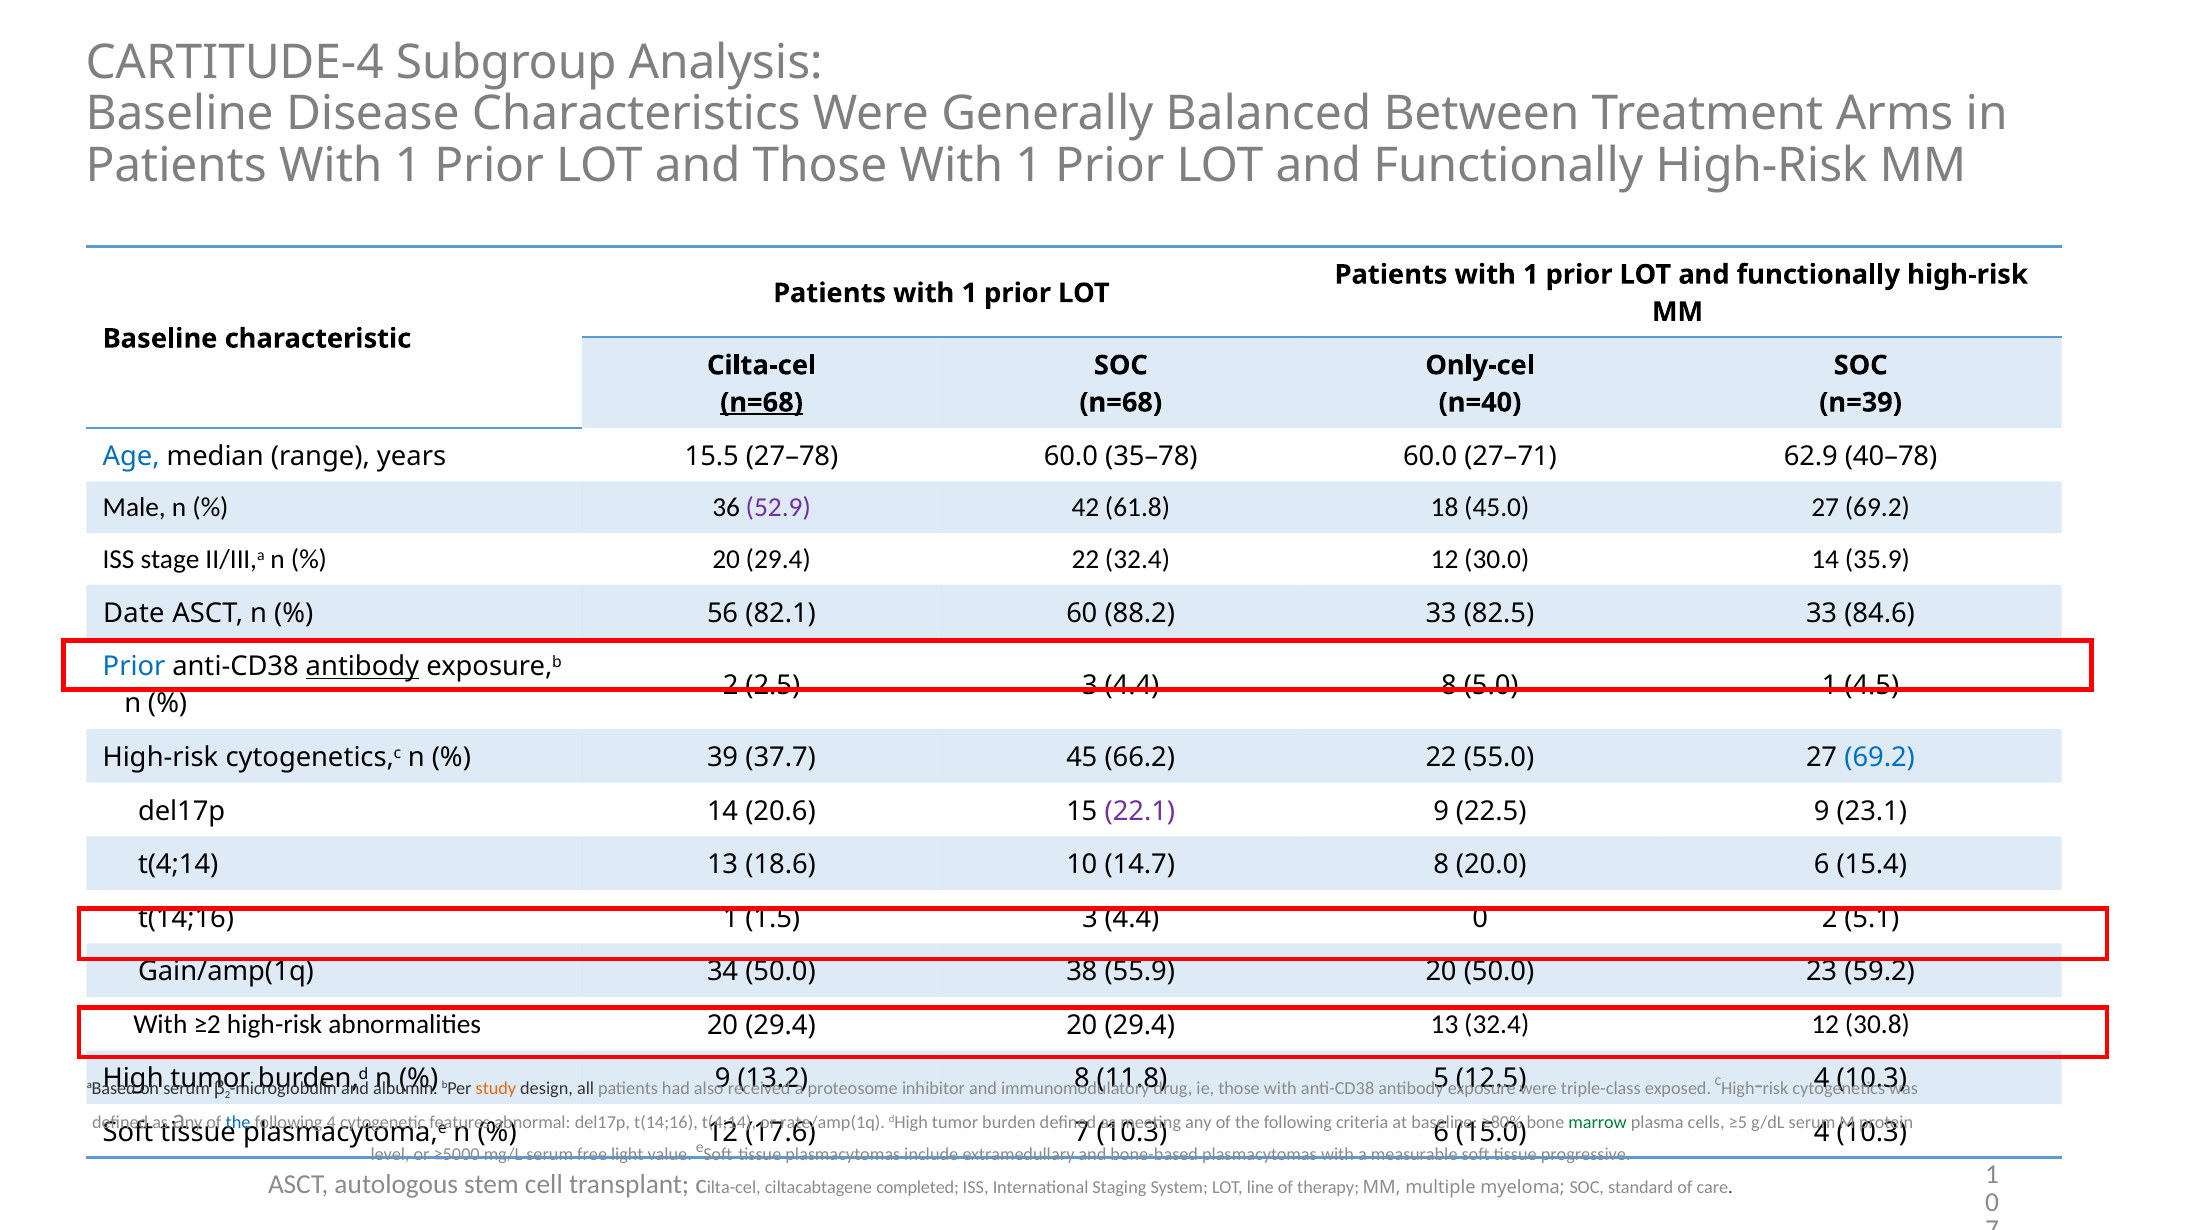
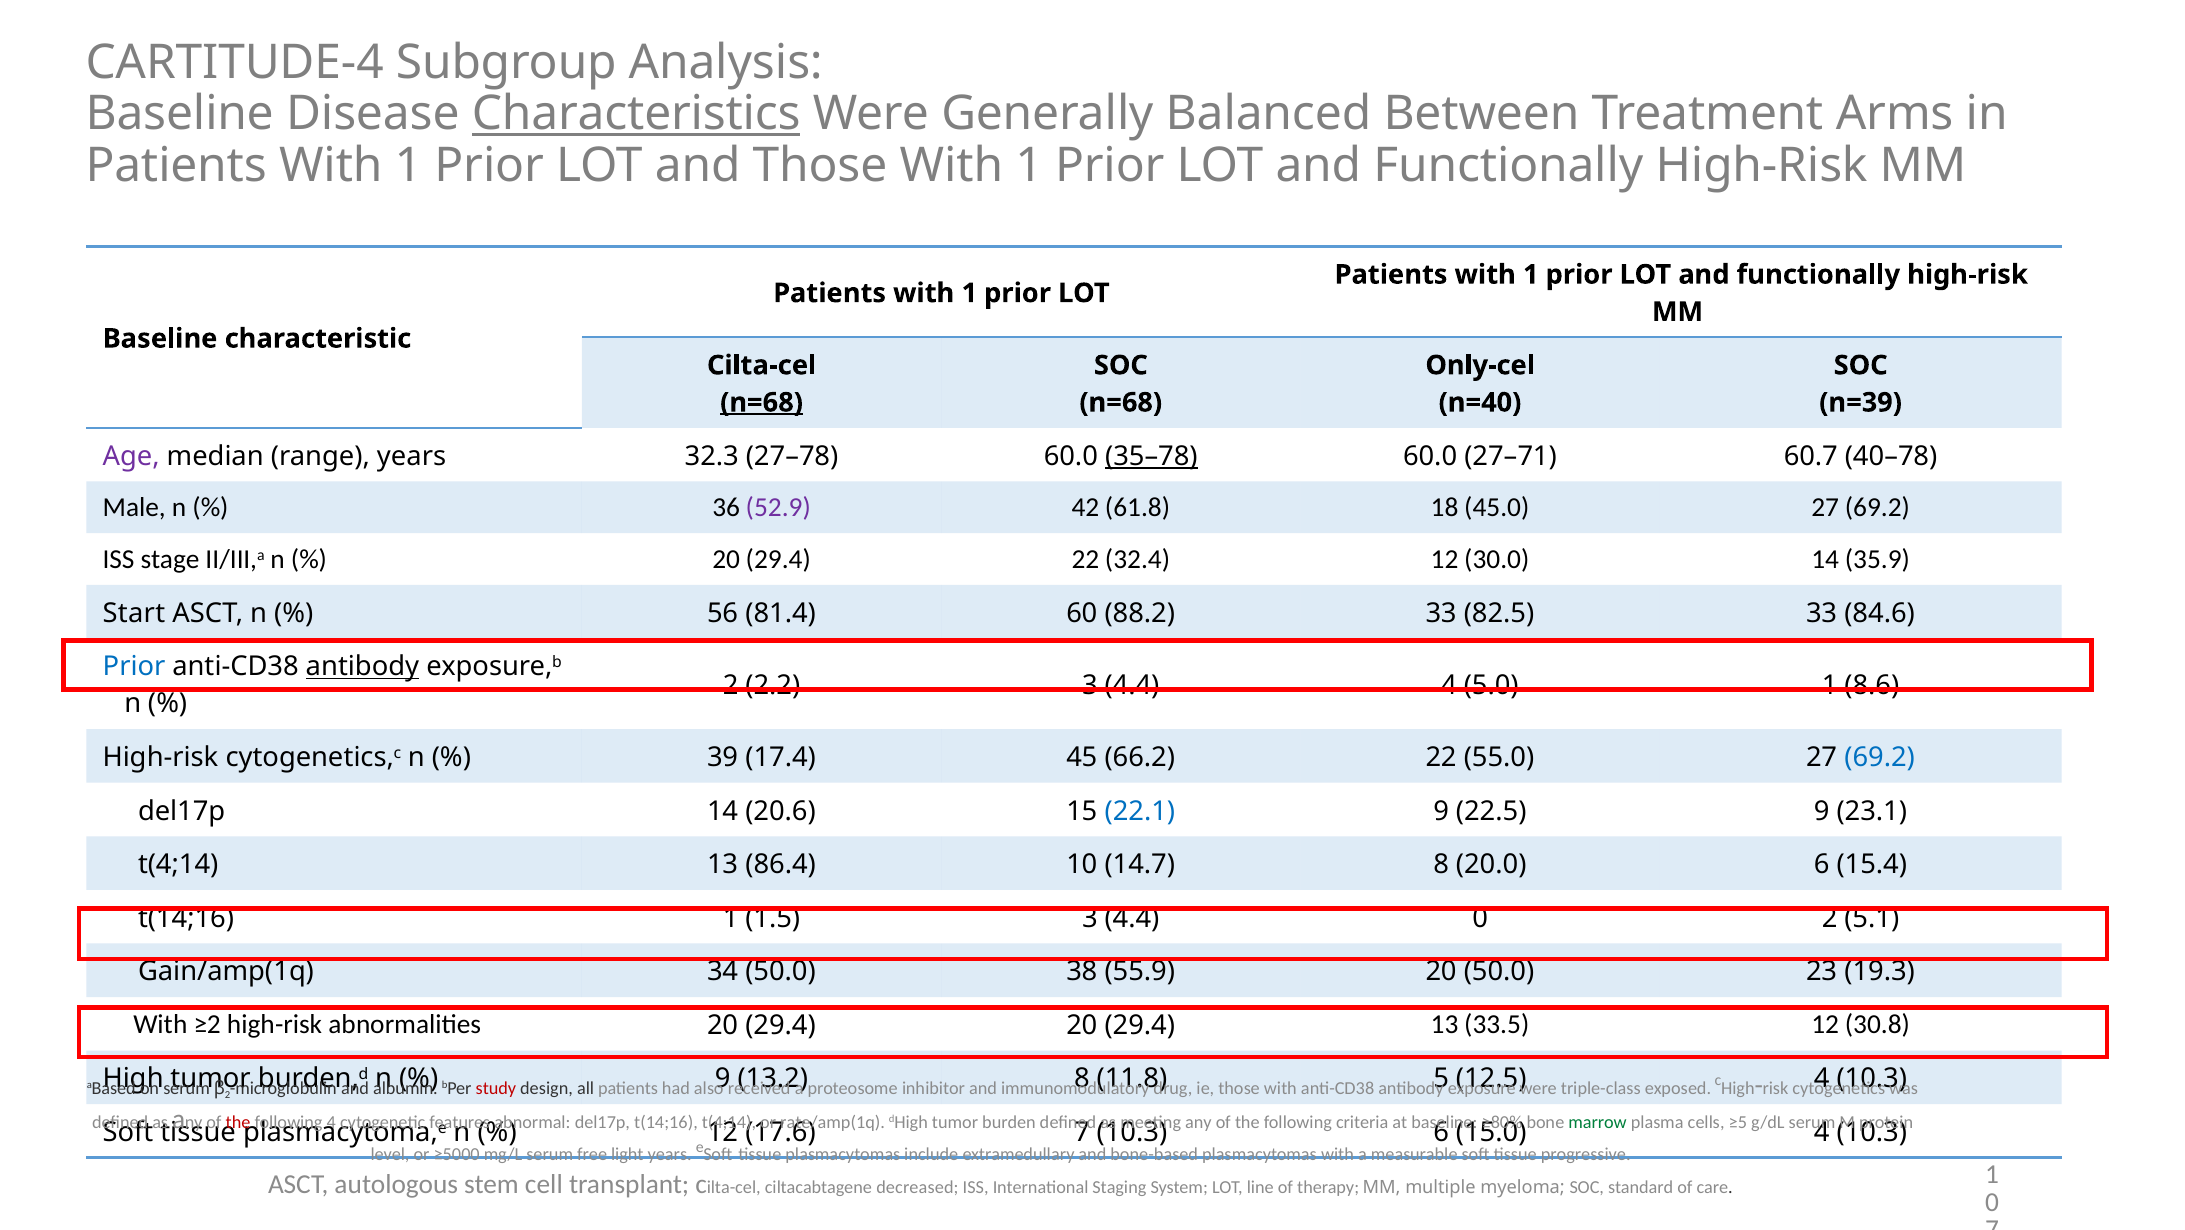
Characteristics underline: none -> present (636, 114)
Age colour: blue -> purple (131, 456)
15.5: 15.5 -> 32.3 (712, 456)
35–78 underline: none -> present (1151, 456)
62.9: 62.9 -> 60.7 (1811, 456)
Date: Date -> Start (134, 613)
82.1: 82.1 -> 81.4 (781, 613)
2.5: 2.5 -> 2.2 (773, 685)
4.4 8: 8 -> 4 (1449, 685)
4.5: 4.5 -> 8.6 (1872, 685)
37.7: 37.7 -> 17.4 (781, 758)
22.1 colour: purple -> blue (1140, 811)
18.6: 18.6 -> 86.4 (781, 865)
59.2: 59.2 -> 19.3 (1880, 972)
13 32.4: 32.4 -> 33.5 (1497, 1024)
study colour: orange -> red (496, 1088)
the colour: blue -> red (238, 1122)
light value: value -> years (670, 1155)
completed: completed -> decreased (917, 1188)
